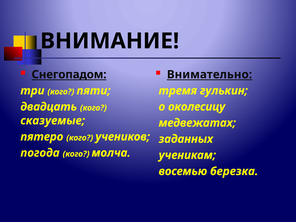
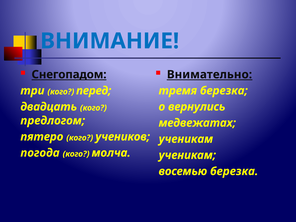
ВНИМАНИЕ colour: black -> blue (110, 41)
пяти: пяти -> перед (94, 91)
тремя гулькин: гулькин -> березка (224, 91)
околесицу: околесицу -> вернулись (197, 107)
сказуемые: сказуемые -> предлогом (53, 121)
заданных: заданных -> ученикам (186, 139)
